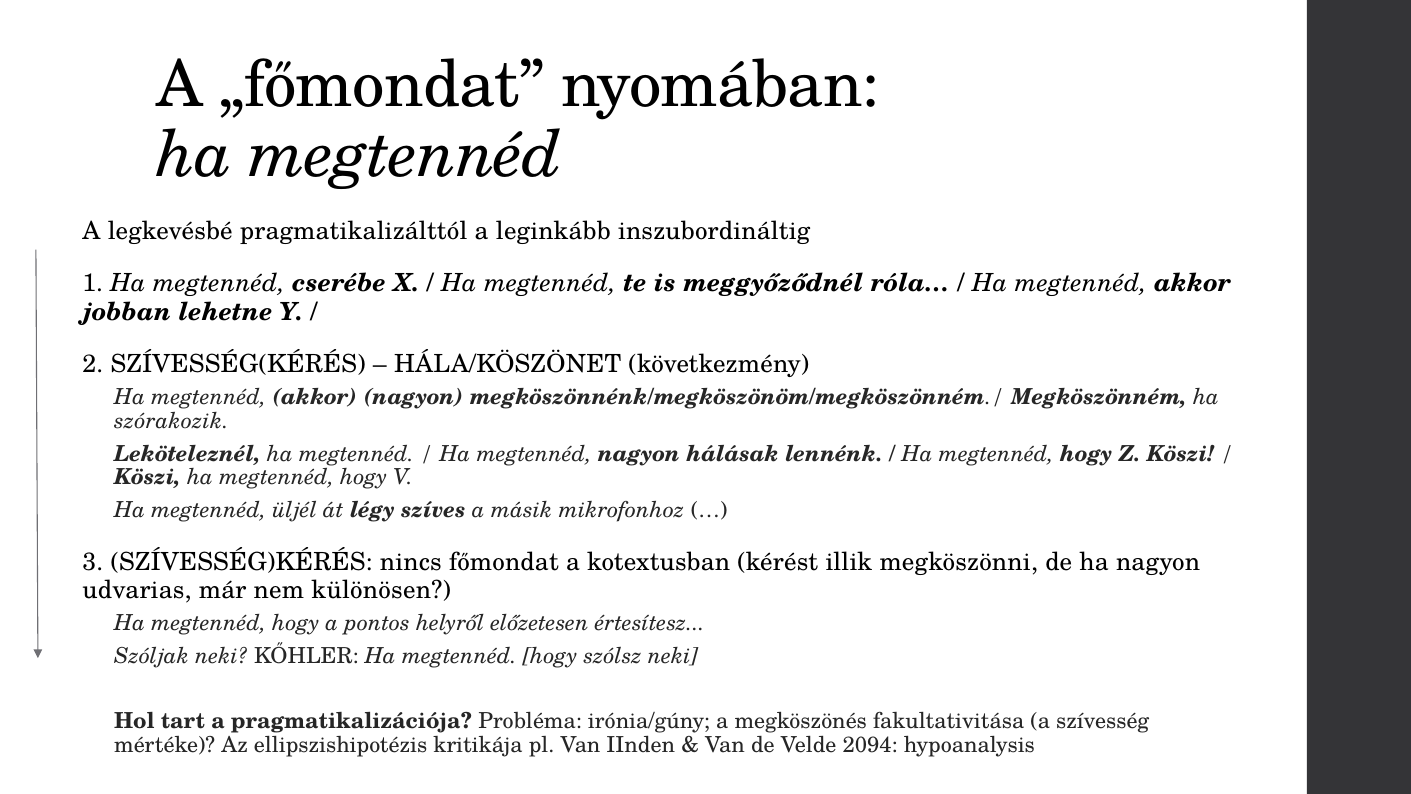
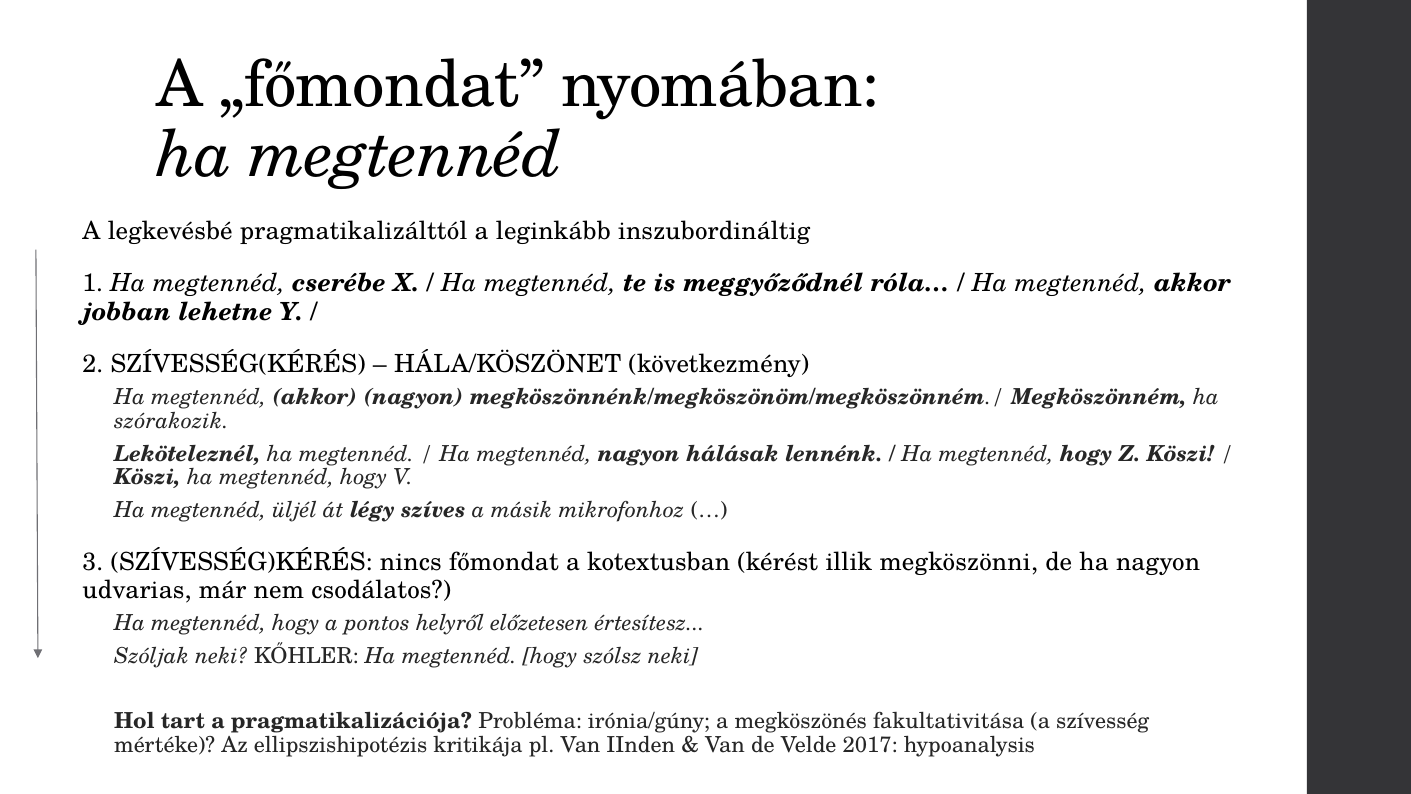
különösen: különösen -> csodálatos (381, 590)
2094: 2094 -> 2017 (870, 745)
